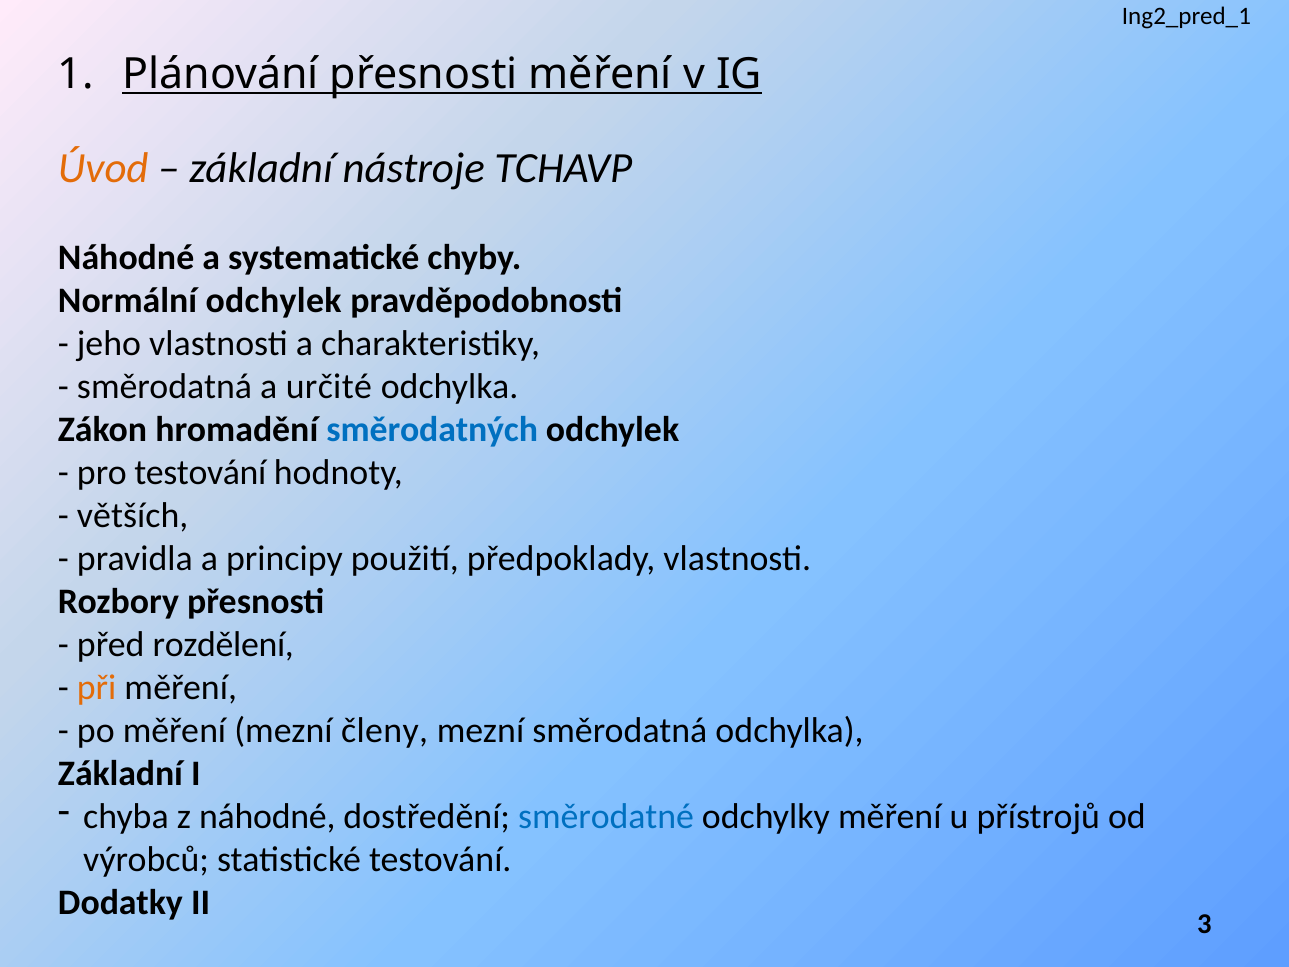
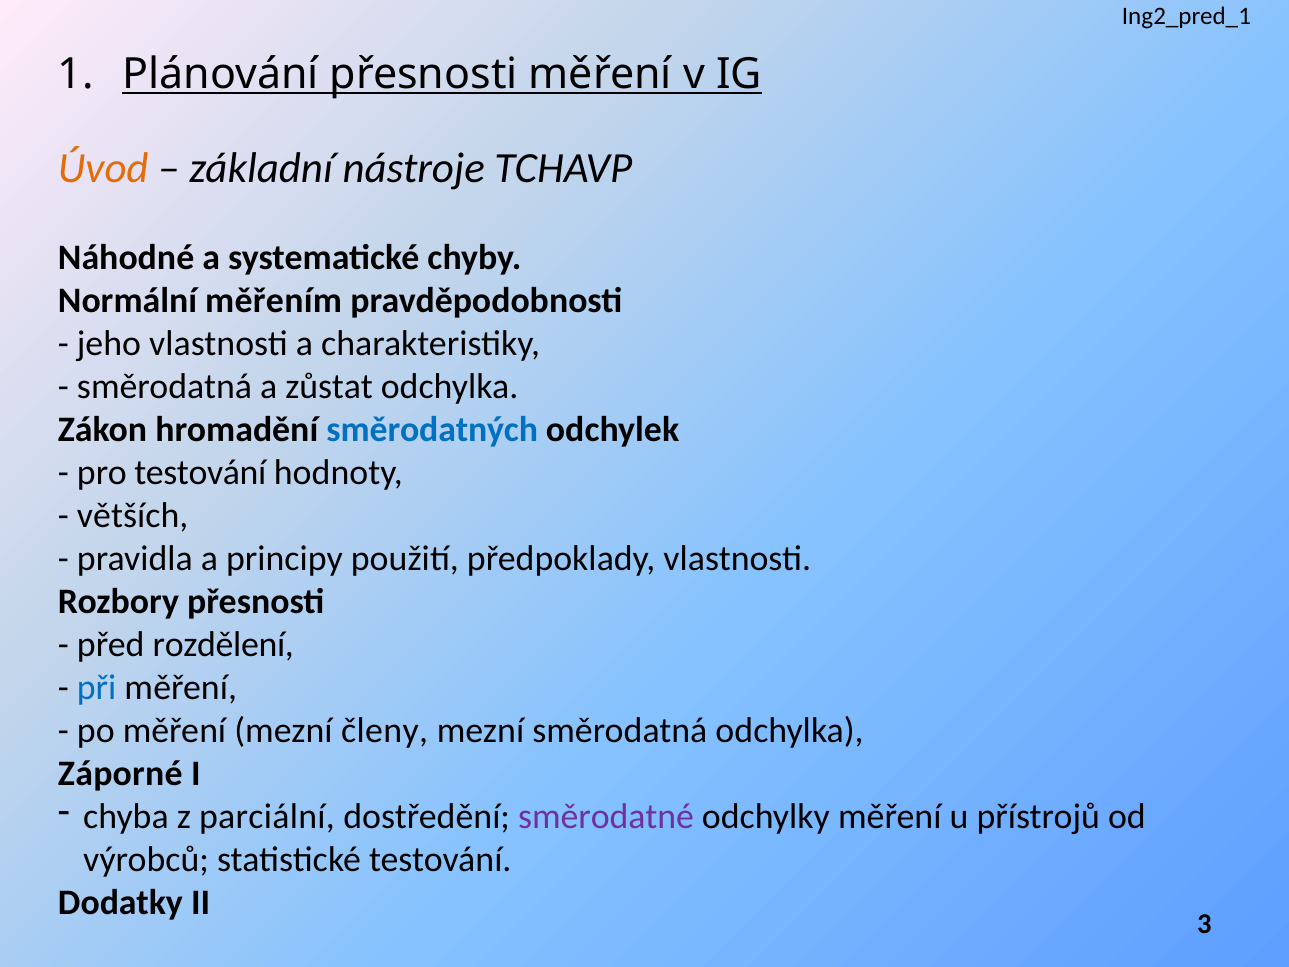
Normální odchylek: odchylek -> měřením (274, 301)
určité: určité -> zůstat (329, 387)
při colour: orange -> blue (97, 688)
Základní: Základní -> Záporné (120, 774)
z náhodné: náhodné -> parciální (267, 817)
směrodatné colour: blue -> purple (606, 817)
